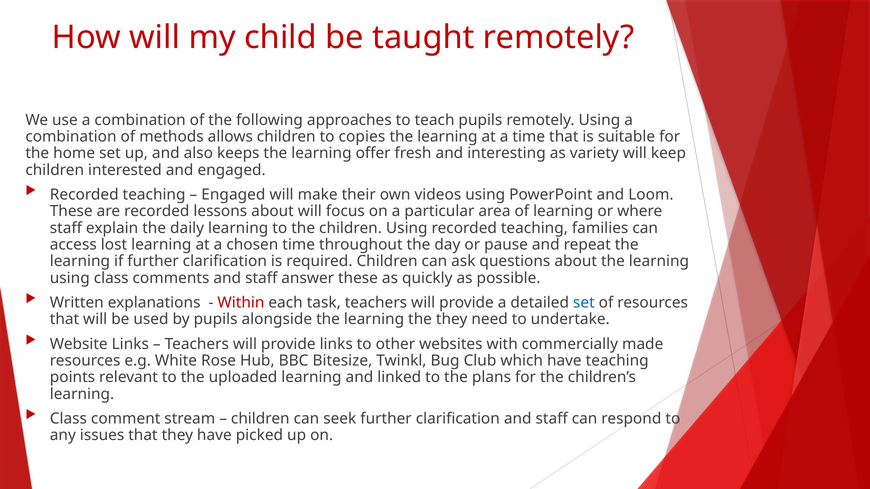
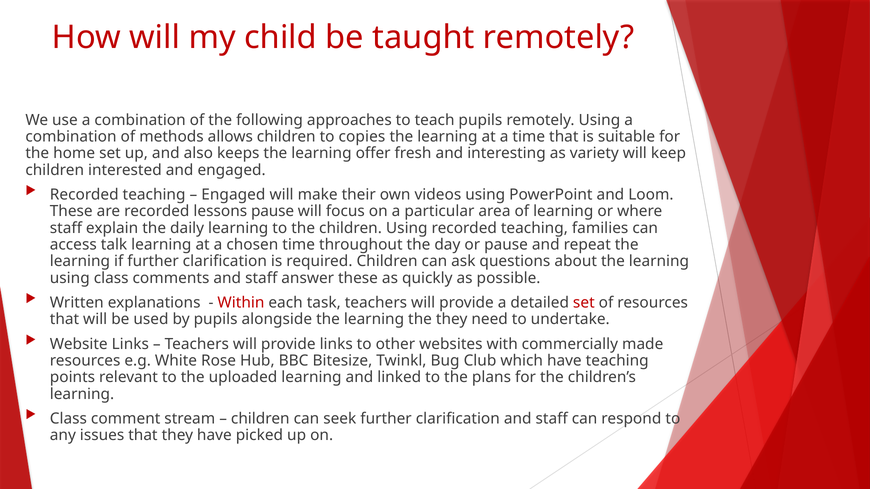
lessons about: about -> pause (273, 212)
lost: lost -> talk (114, 245)
set colour: blue -> red (584, 303)
